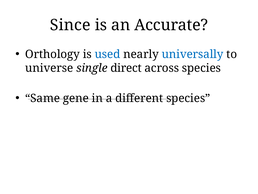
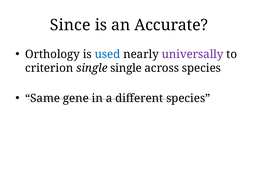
universally colour: blue -> purple (193, 54)
universe: universe -> criterion (49, 68)
single direct: direct -> single (126, 68)
